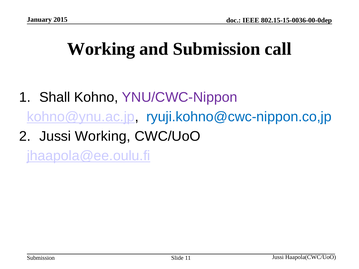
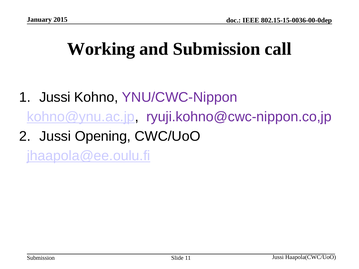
Shall: Shall -> Jussi (55, 97)
ryuji.kohno@cwc-nippon.co,jp colour: blue -> purple (239, 117)
Jussi Working: Working -> Opening (103, 136)
